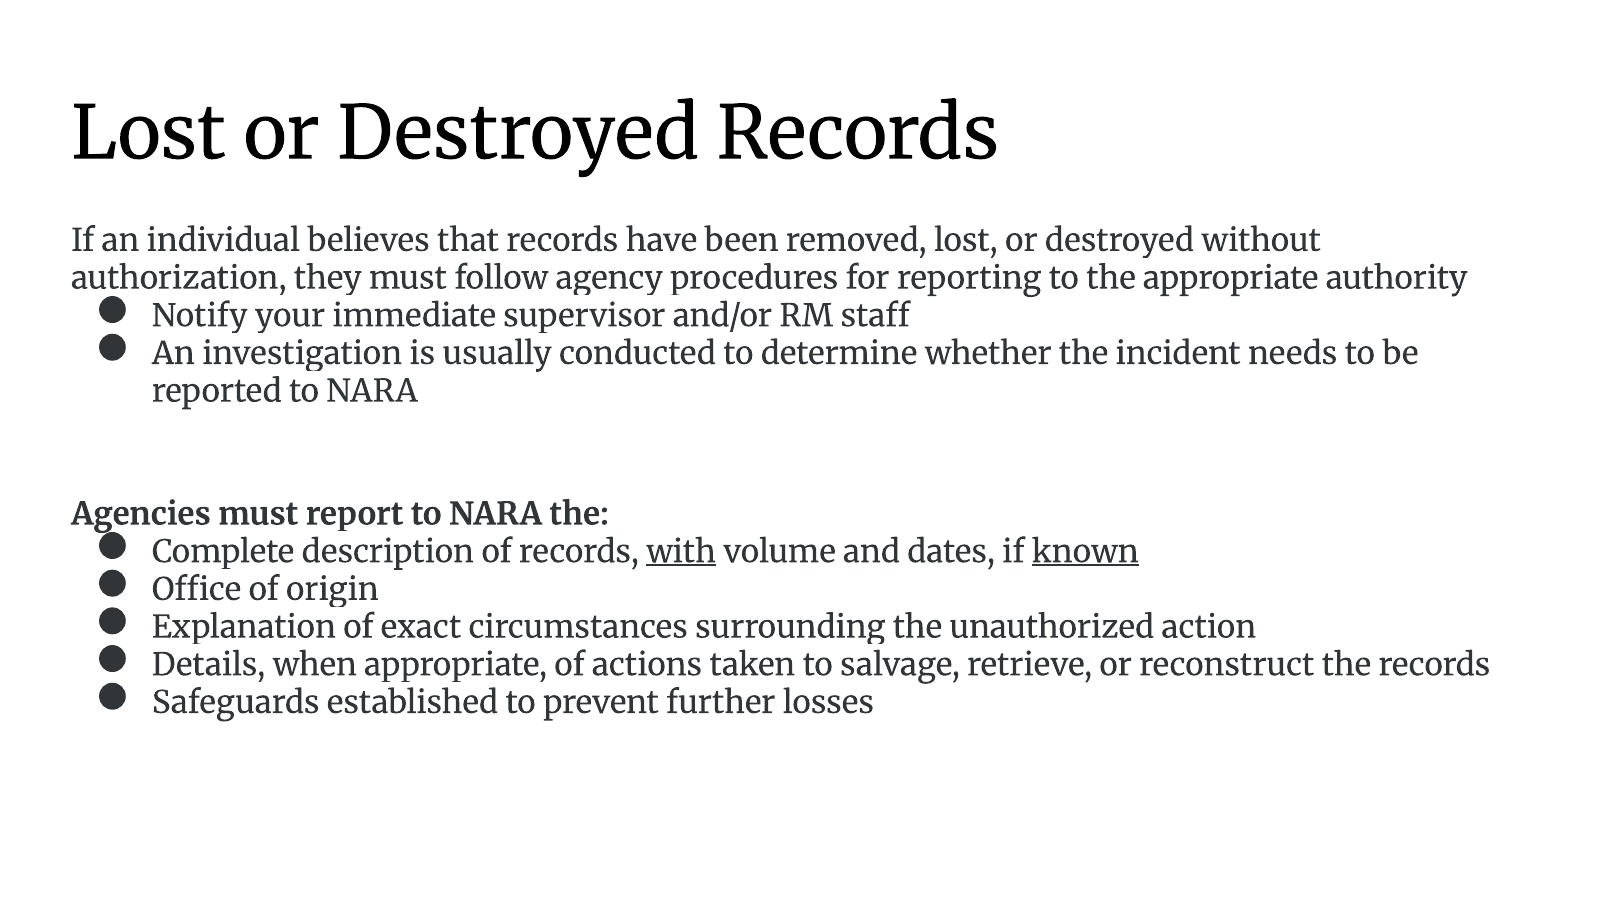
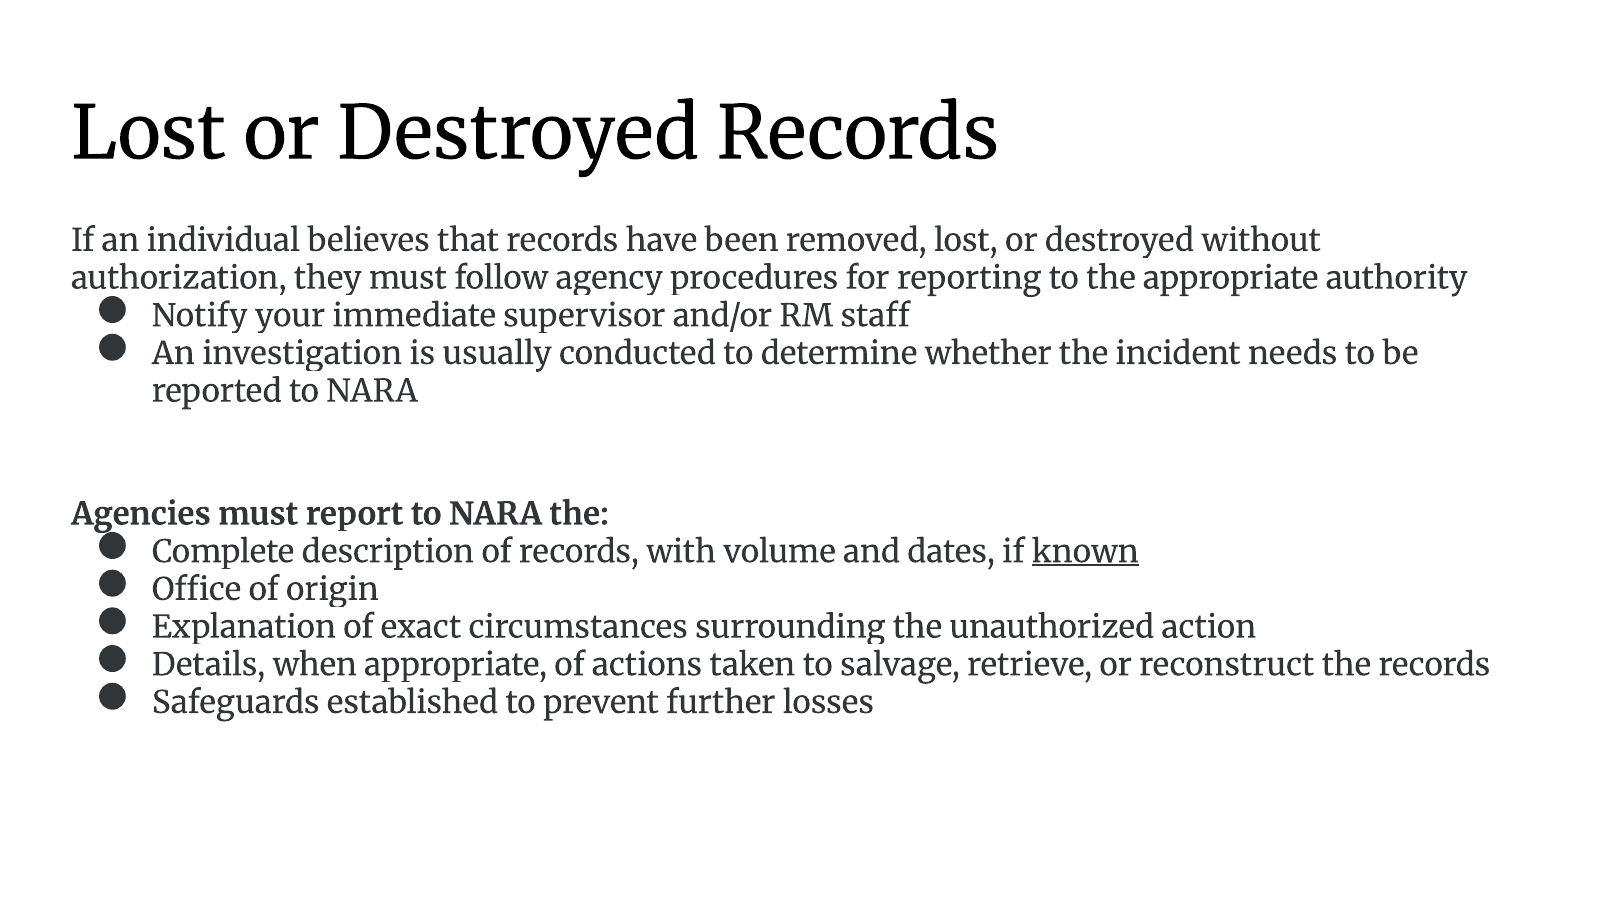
with underline: present -> none (681, 552)
